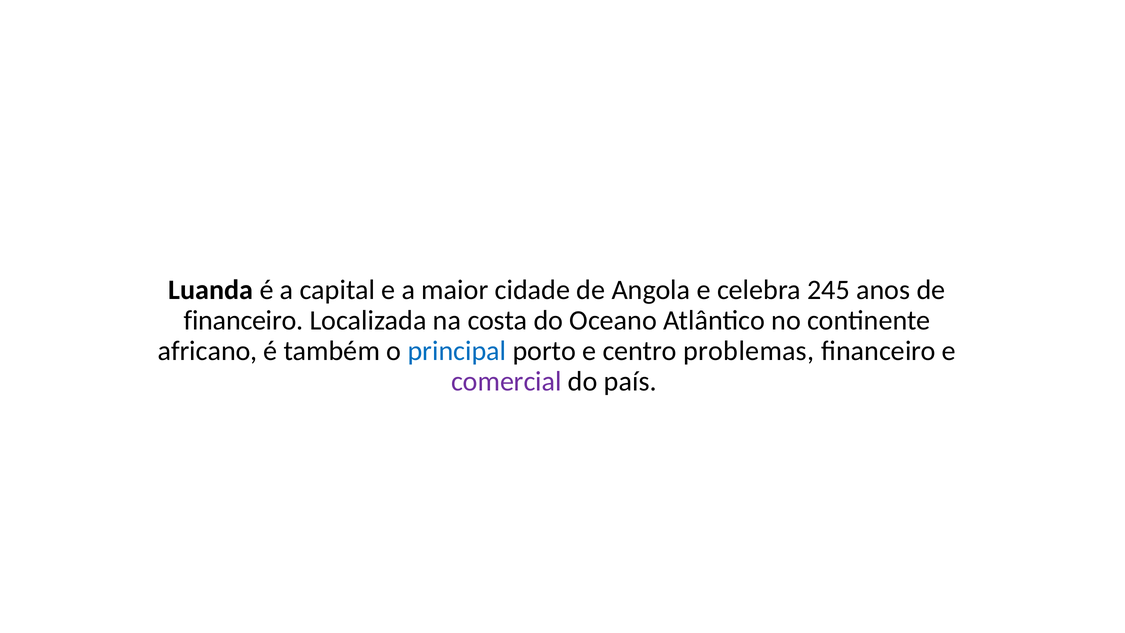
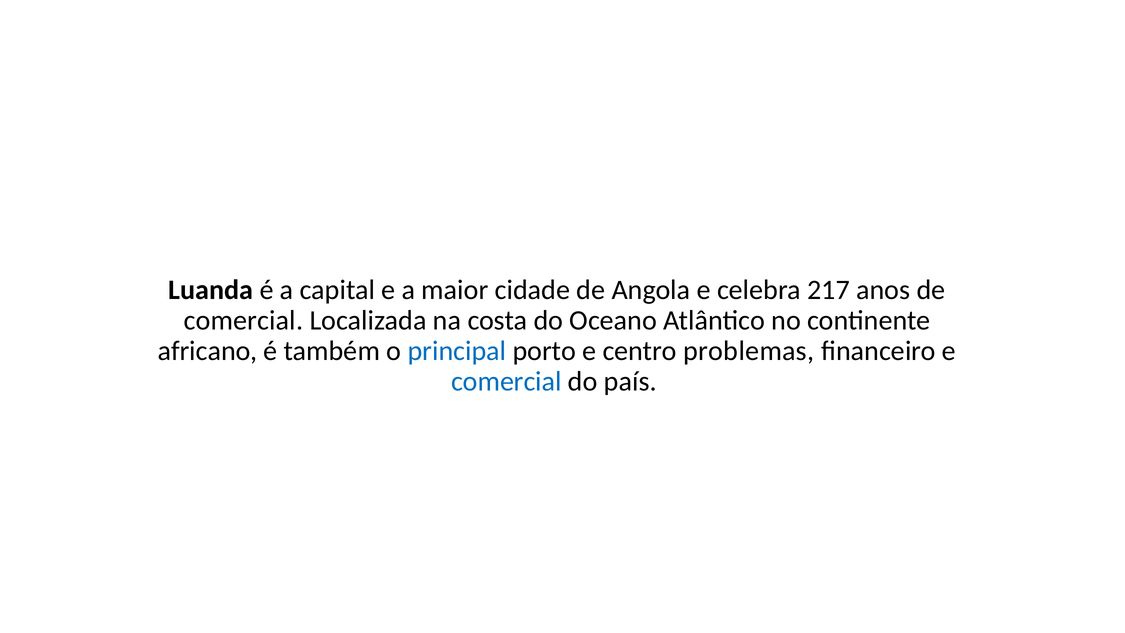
245: 245 -> 217 (829, 290)
financeiro: financeiro -> comercial (243, 320)
comercial colour: purple -> blue (506, 381)
